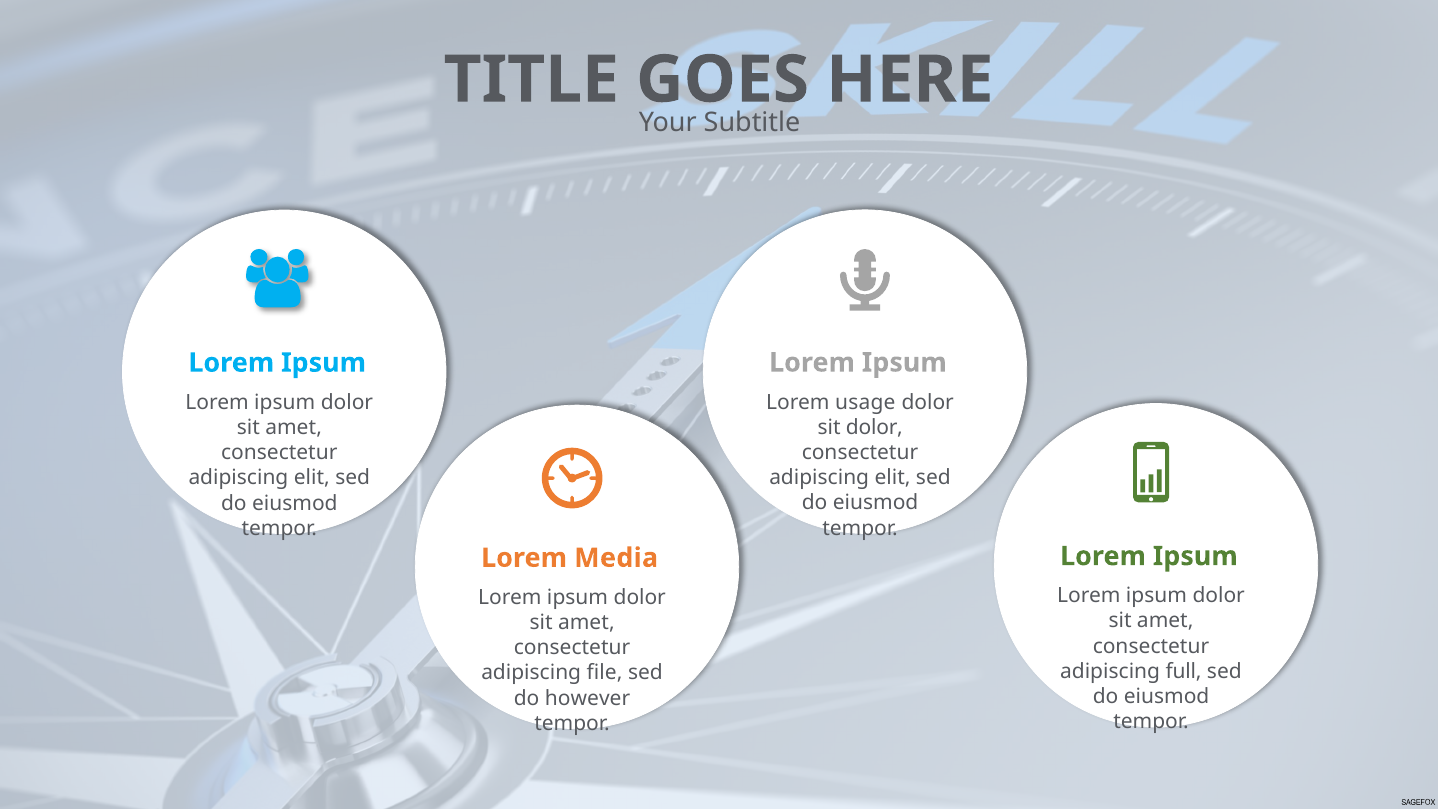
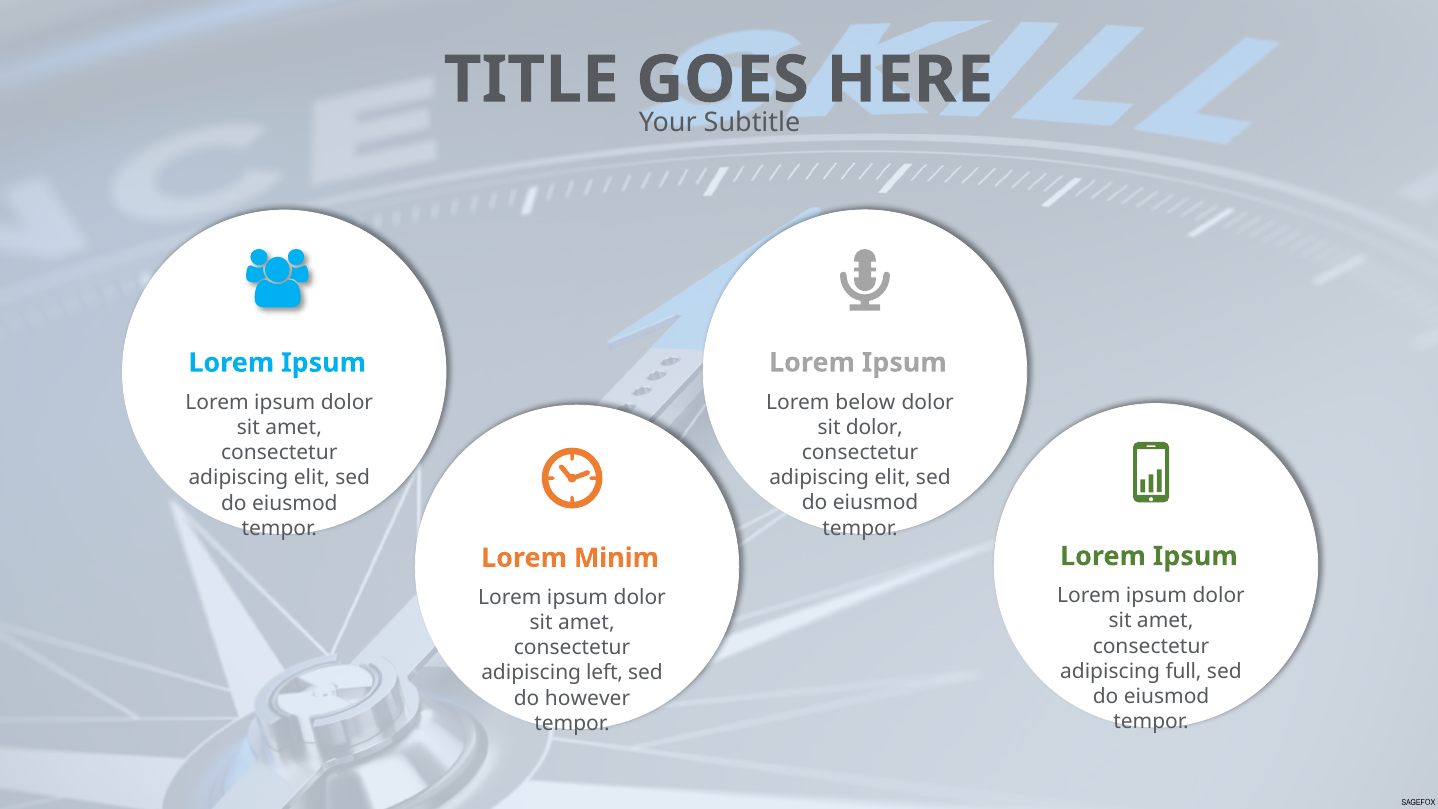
usage: usage -> below (865, 402)
Media: Media -> Minim (616, 558)
file: file -> left (605, 673)
